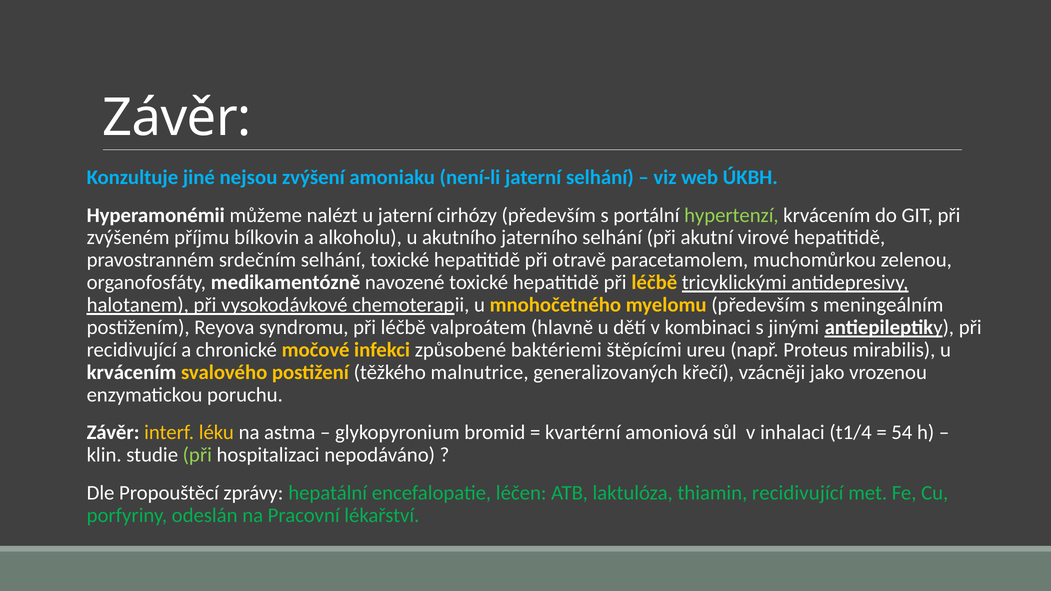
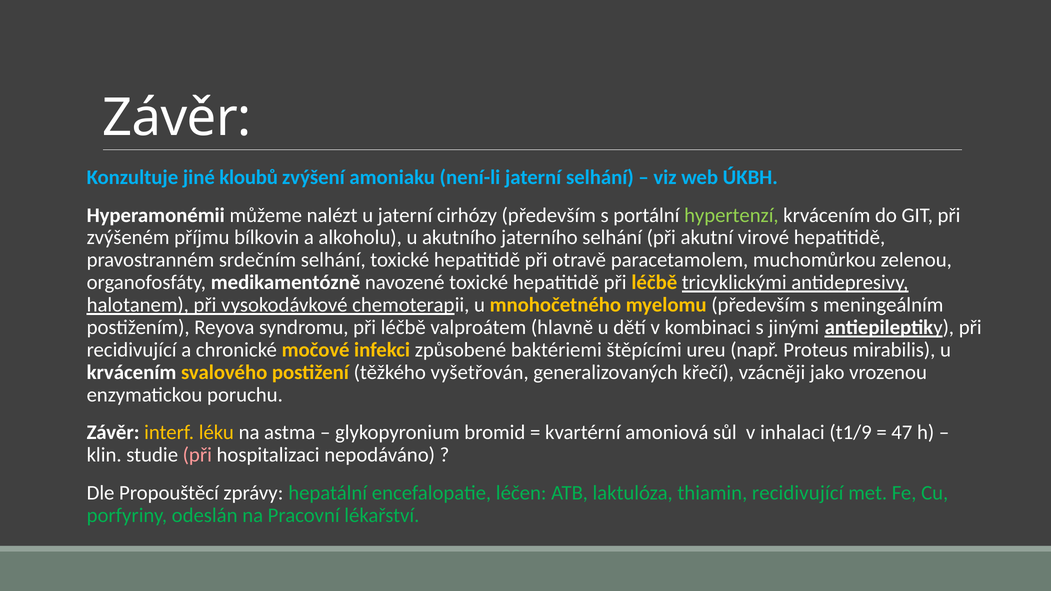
nejsou: nejsou -> kloubů (249, 177)
malnutrice: malnutrice -> vyšetřován (480, 372)
t1/4: t1/4 -> t1/9 (851, 433)
54: 54 -> 47 (902, 433)
při colour: light green -> pink (197, 455)
